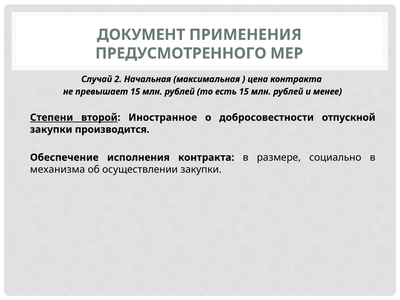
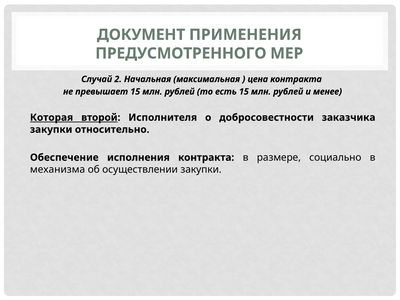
Степени: Степени -> Которая (52, 117)
Иностранное: Иностранное -> Исполнителя (163, 117)
отпускной: отпускной -> заказчика (349, 117)
производится: производится -> относительно (112, 129)
